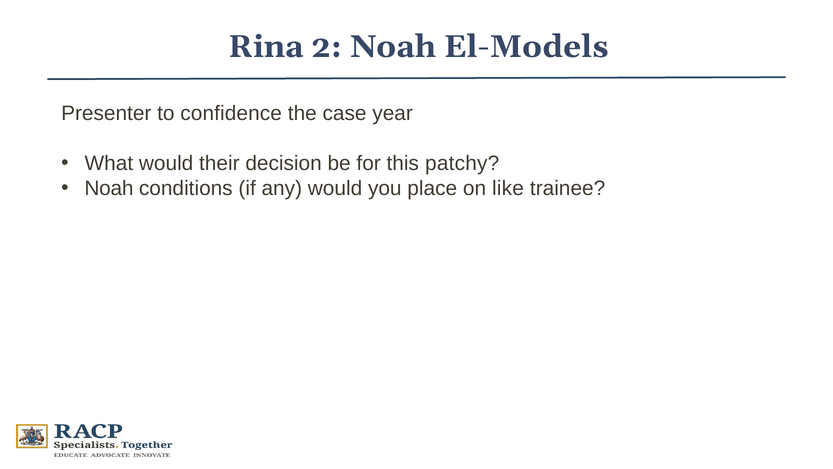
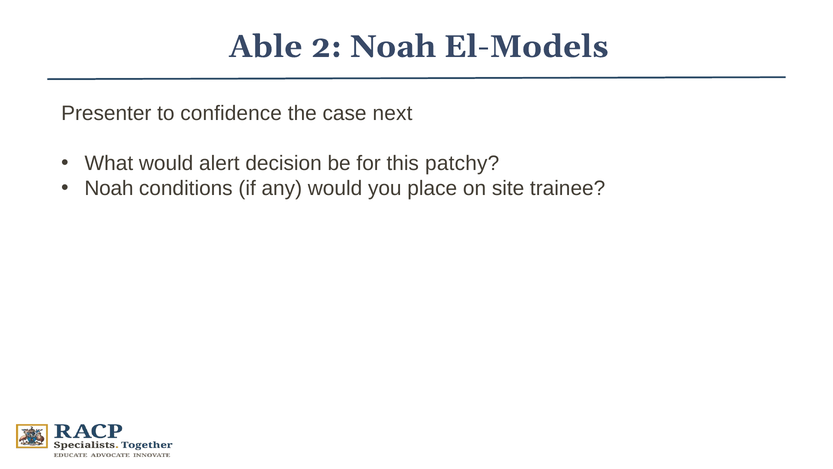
Rina: Rina -> Able (266, 47)
year: year -> next (393, 113)
their: their -> alert (219, 163)
like: like -> site (508, 188)
